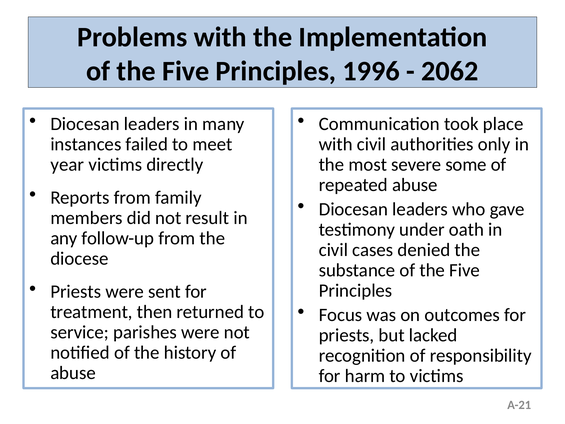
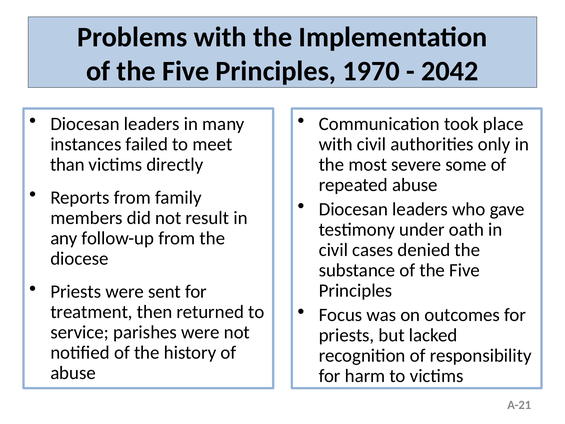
1996: 1996 -> 1970 (371, 71)
2062: 2062 -> 2042 (450, 71)
year: year -> than (67, 164)
